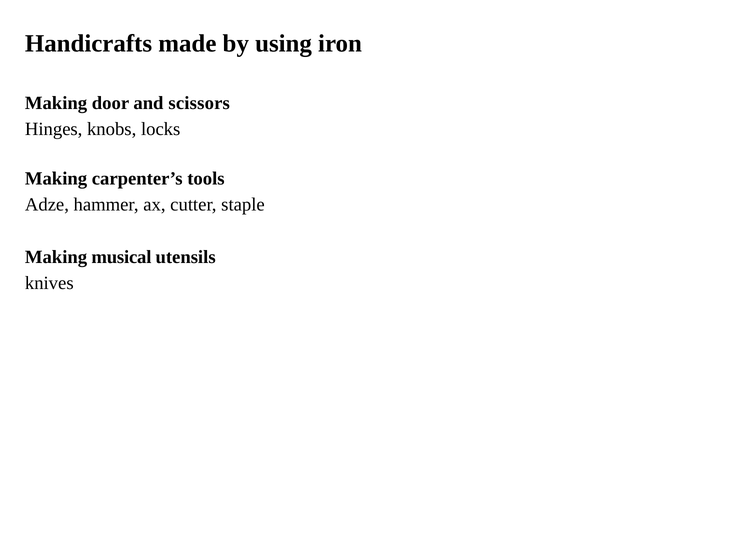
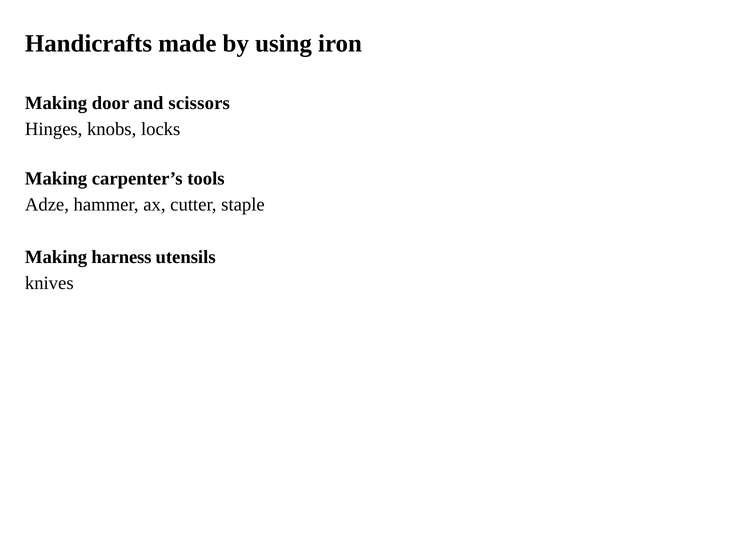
musical: musical -> harness (121, 257)
